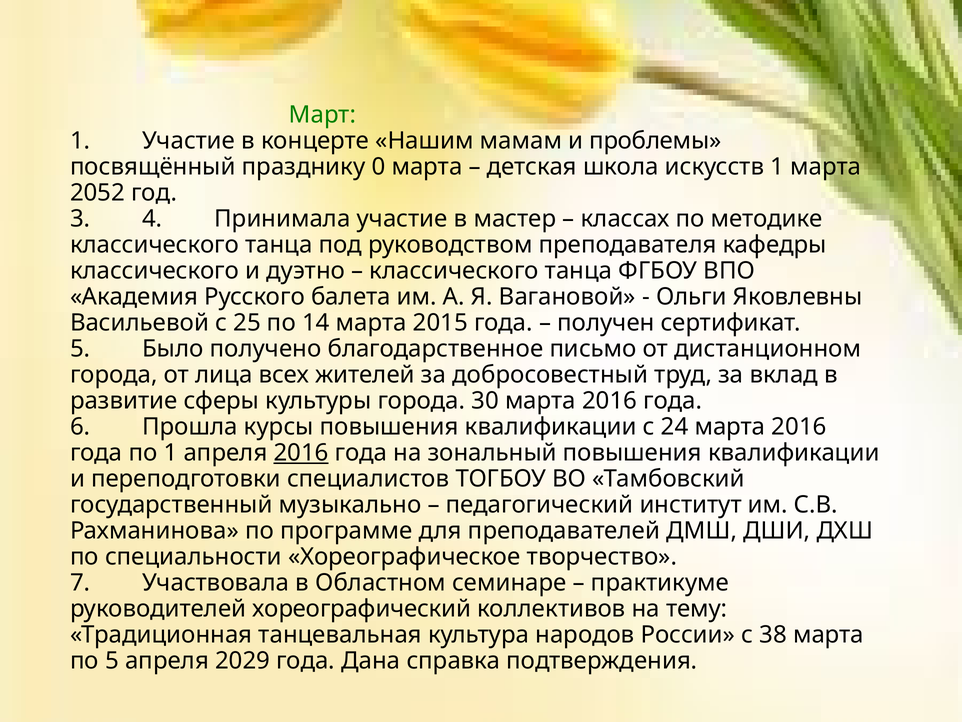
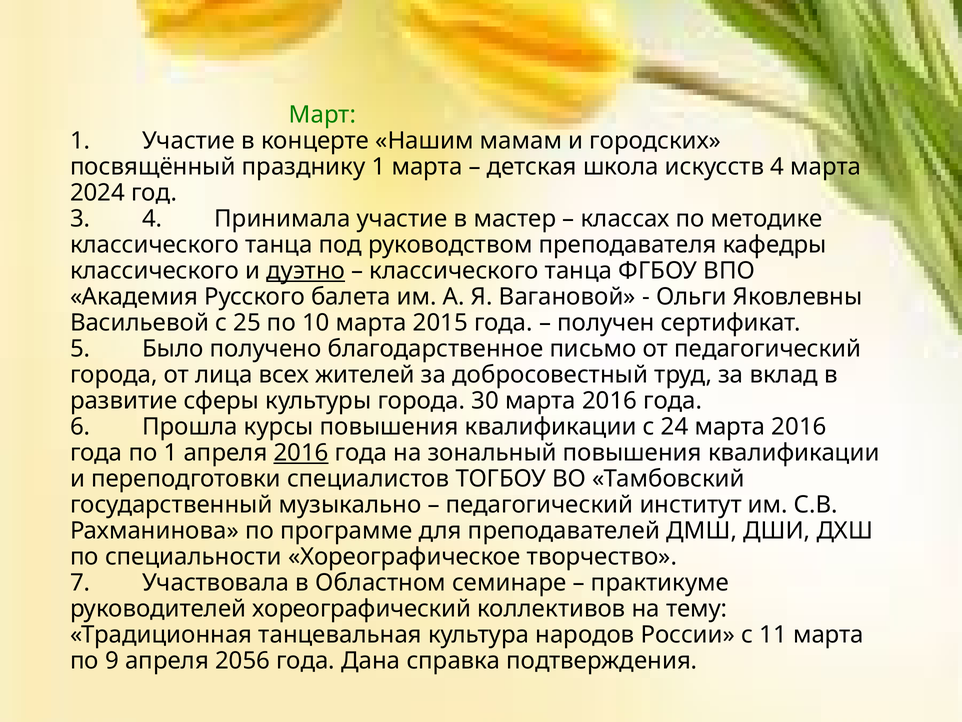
проблемы: проблемы -> городских (655, 141)
празднику 0: 0 -> 1 (378, 167)
искусств 1: 1 -> 4 (777, 167)
2052: 2052 -> 2024 (97, 193)
дуэтно underline: none -> present (306, 271)
14: 14 -> 10 (316, 323)
от дистанционном: дистанционном -> педагогический (768, 349)
38: 38 -> 11 (773, 634)
по 5: 5 -> 9 (112, 660)
2029: 2029 -> 2056 (243, 660)
